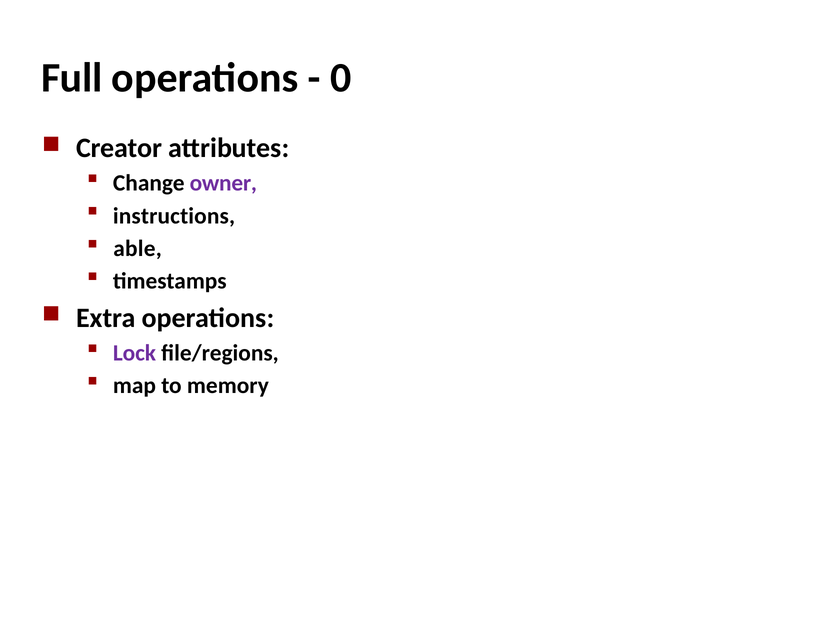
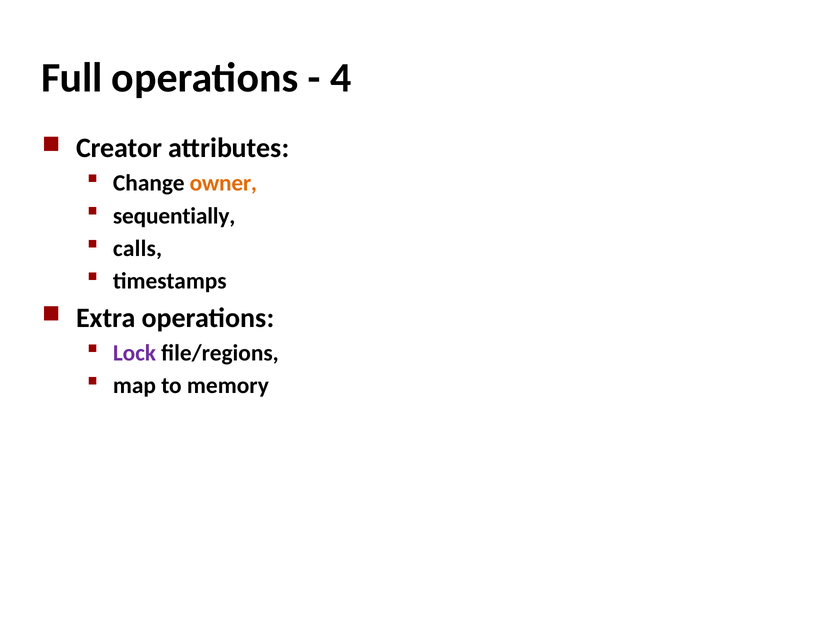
0: 0 -> 4 (341, 78)
owner colour: purple -> orange (223, 183)
instructions: instructions -> sequentially (174, 216)
able: able -> calls (138, 248)
